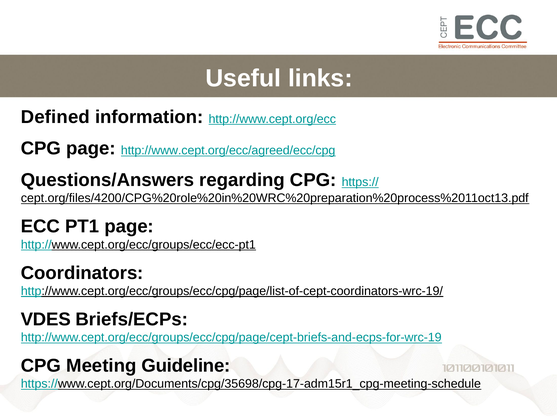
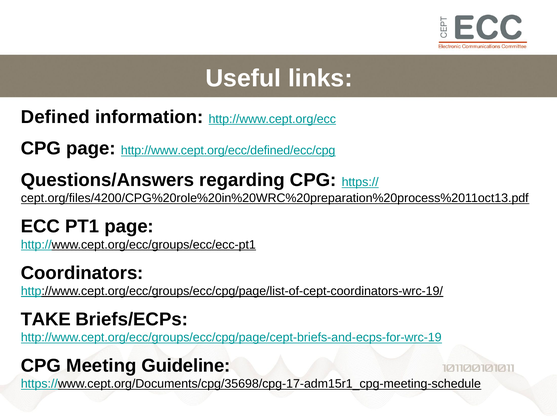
http://www.cept.org/ecc/agreed/ecc/cpg: http://www.cept.org/ecc/agreed/ecc/cpg -> http://www.cept.org/ecc/defined/ecc/cpg (228, 150)
VDES: VDES -> TAKE (46, 319)
